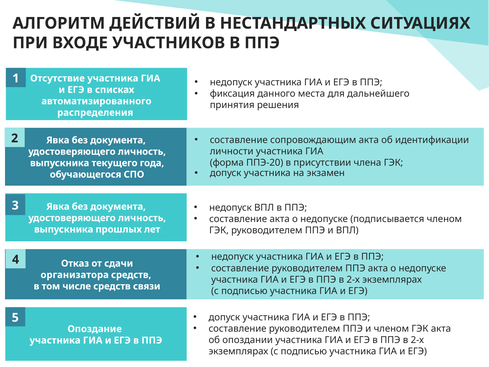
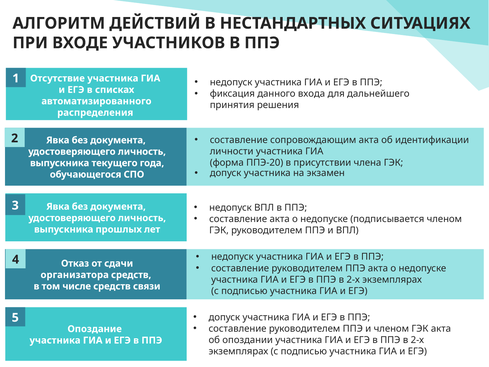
места: места -> входа (312, 94)
